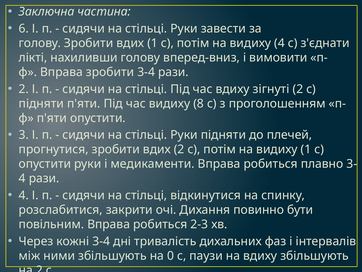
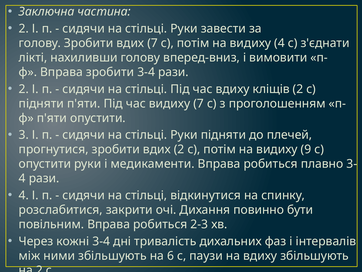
6: 6 -> 2 (24, 29)
вдих 1: 1 -> 7 (153, 43)
зігнуті: зігнуті -> кліщів (271, 89)
видиху 8: 8 -> 7 (199, 103)
видиху 1: 1 -> 9 (306, 149)
0: 0 -> 6 (171, 255)
